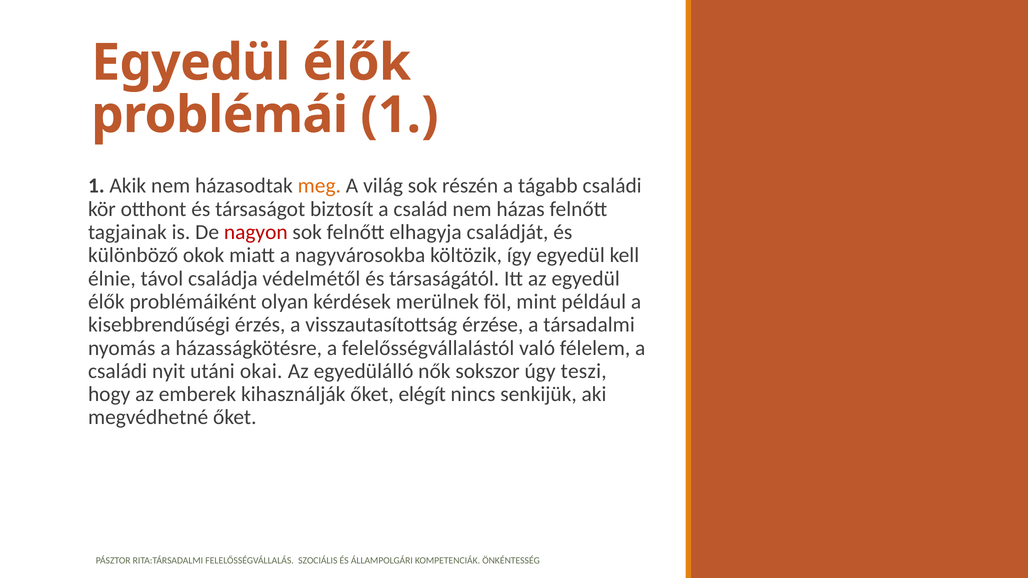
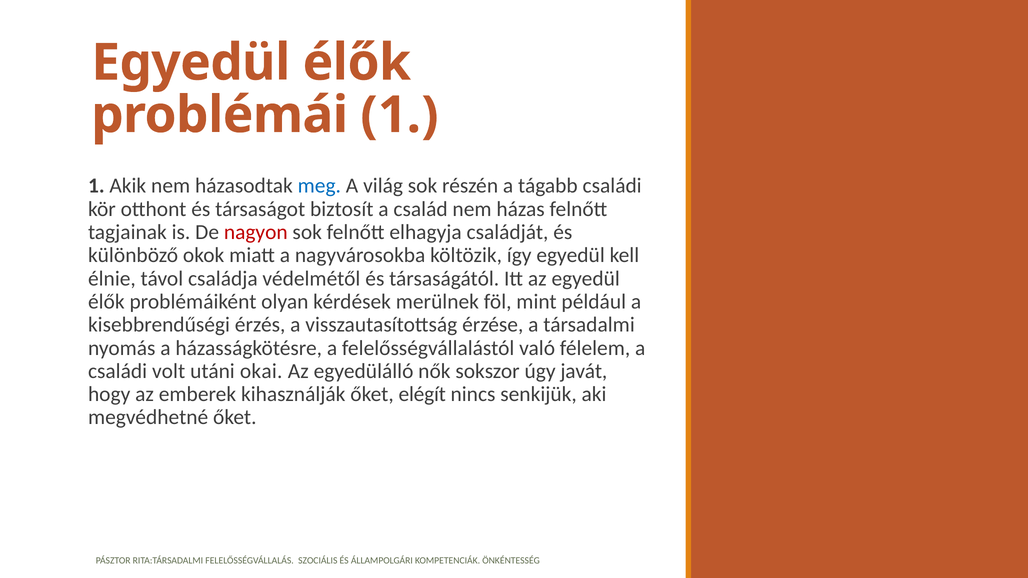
meg colour: orange -> blue (319, 186)
nyit: nyit -> volt (169, 371)
teszi: teszi -> javát (584, 371)
